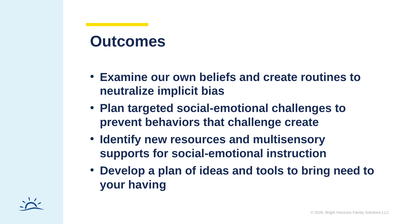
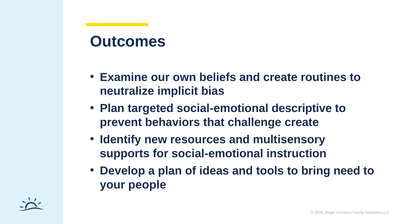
challenges: challenges -> descriptive (302, 109)
having: having -> people (147, 185)
